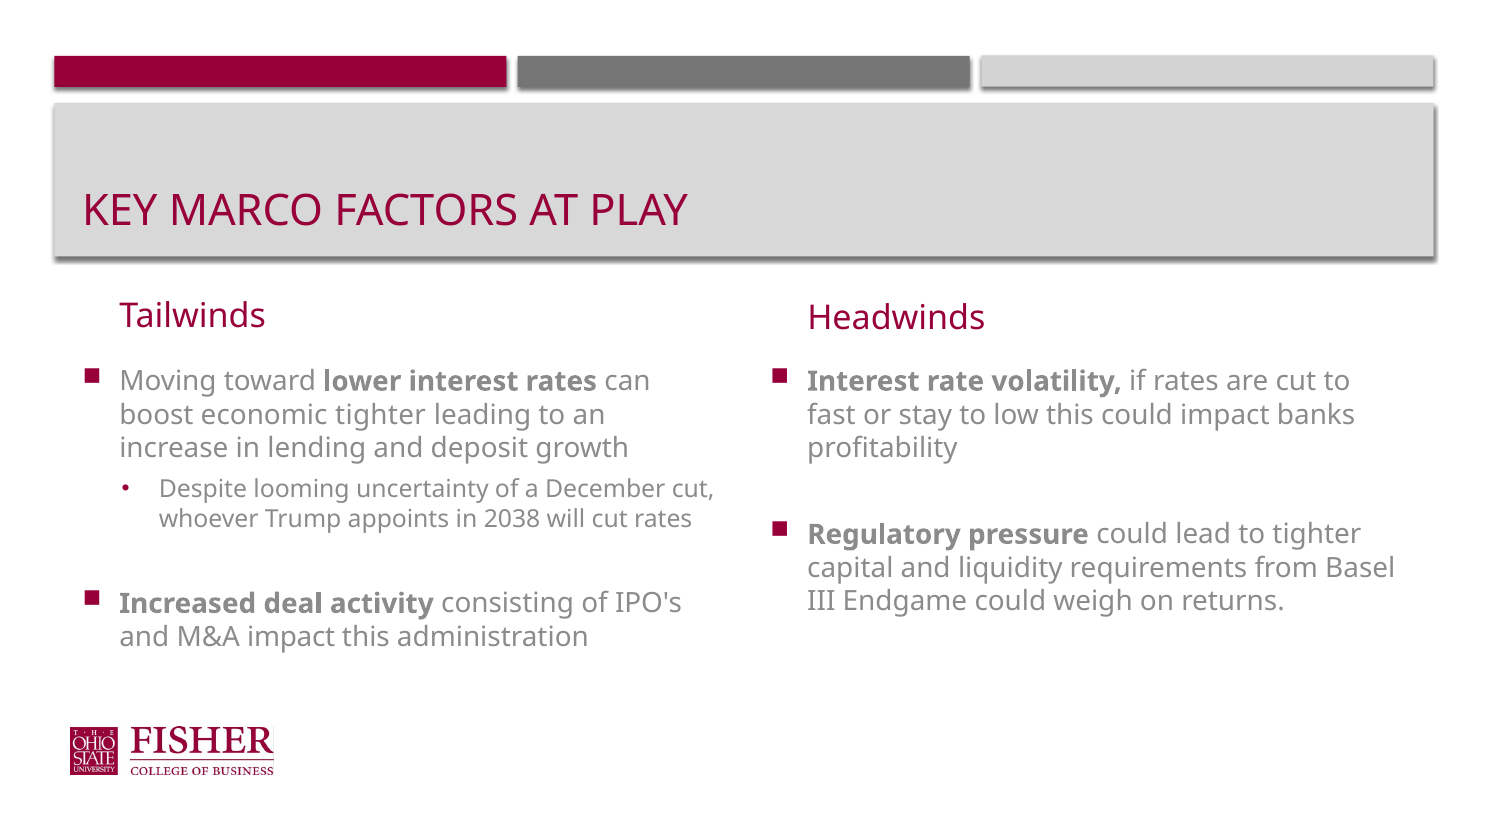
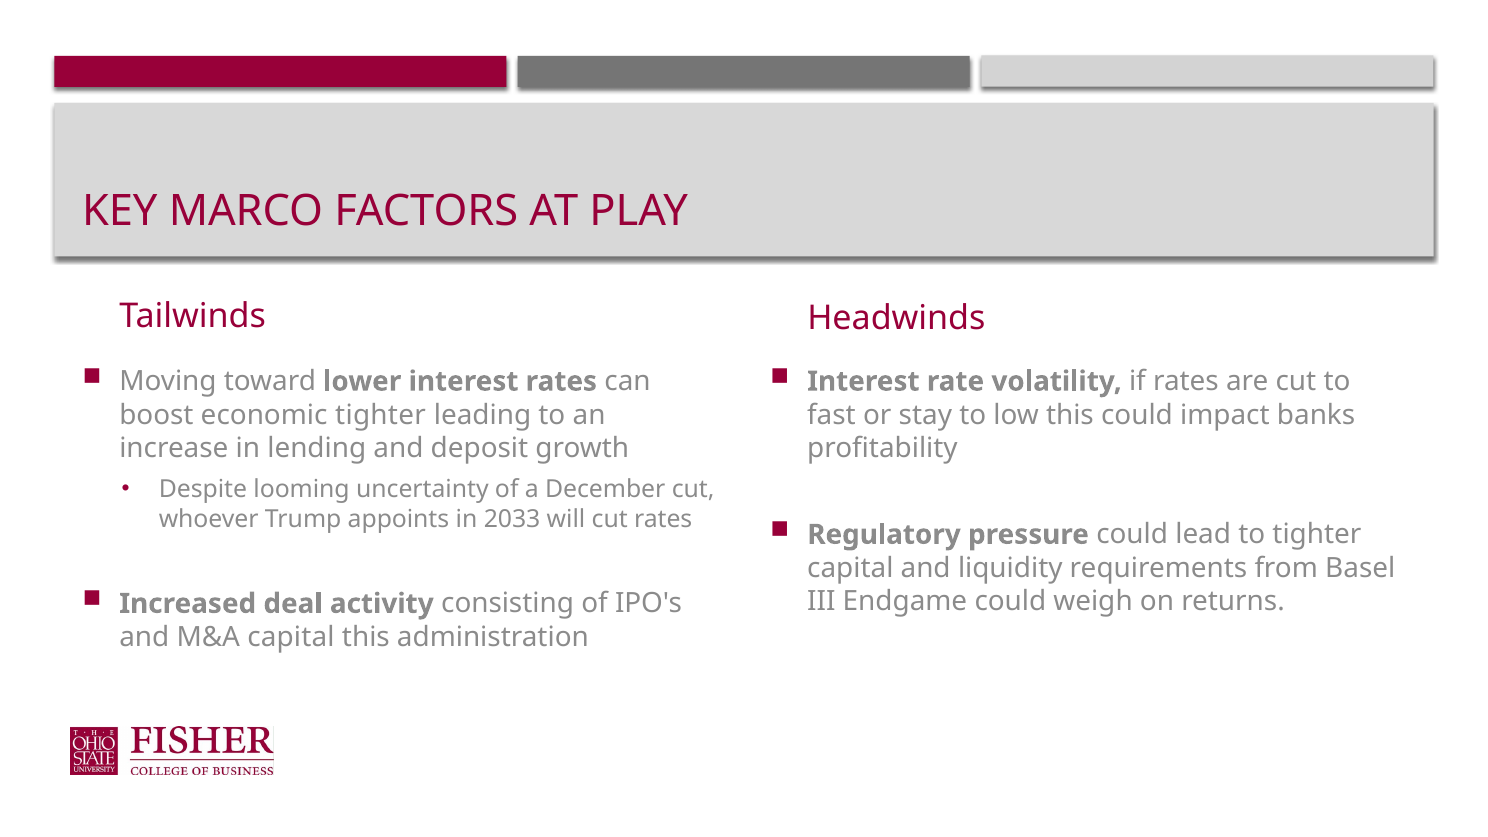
2038: 2038 -> 2033 (512, 519)
M&A impact: impact -> capital (291, 637)
